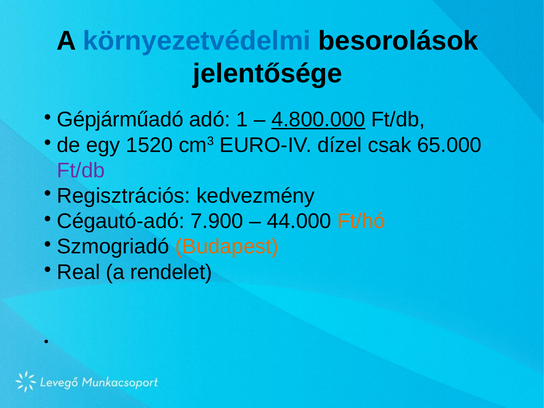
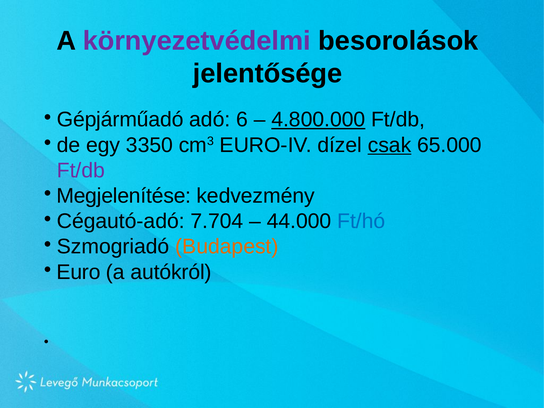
környezetvédelmi colour: blue -> purple (197, 41)
1: 1 -> 6 (242, 120)
1520: 1520 -> 3350 (149, 145)
csak underline: none -> present (390, 145)
Regisztrációs: Regisztrációs -> Megjelenítése (124, 196)
7.900: 7.900 -> 7.704 (217, 221)
Ft/hó colour: orange -> blue (361, 221)
Real: Real -> Euro (79, 272)
rendelet: rendelet -> autókról (171, 272)
